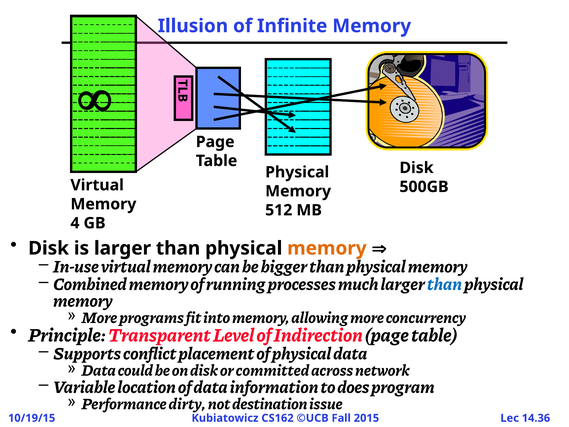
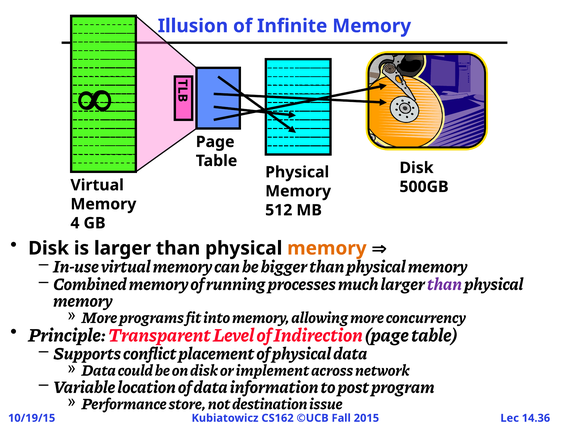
than colour: blue -> purple (444, 284)
committed: committed -> implement (272, 370)
does: does -> post (353, 387)
dirty: dirty -> store (187, 404)
